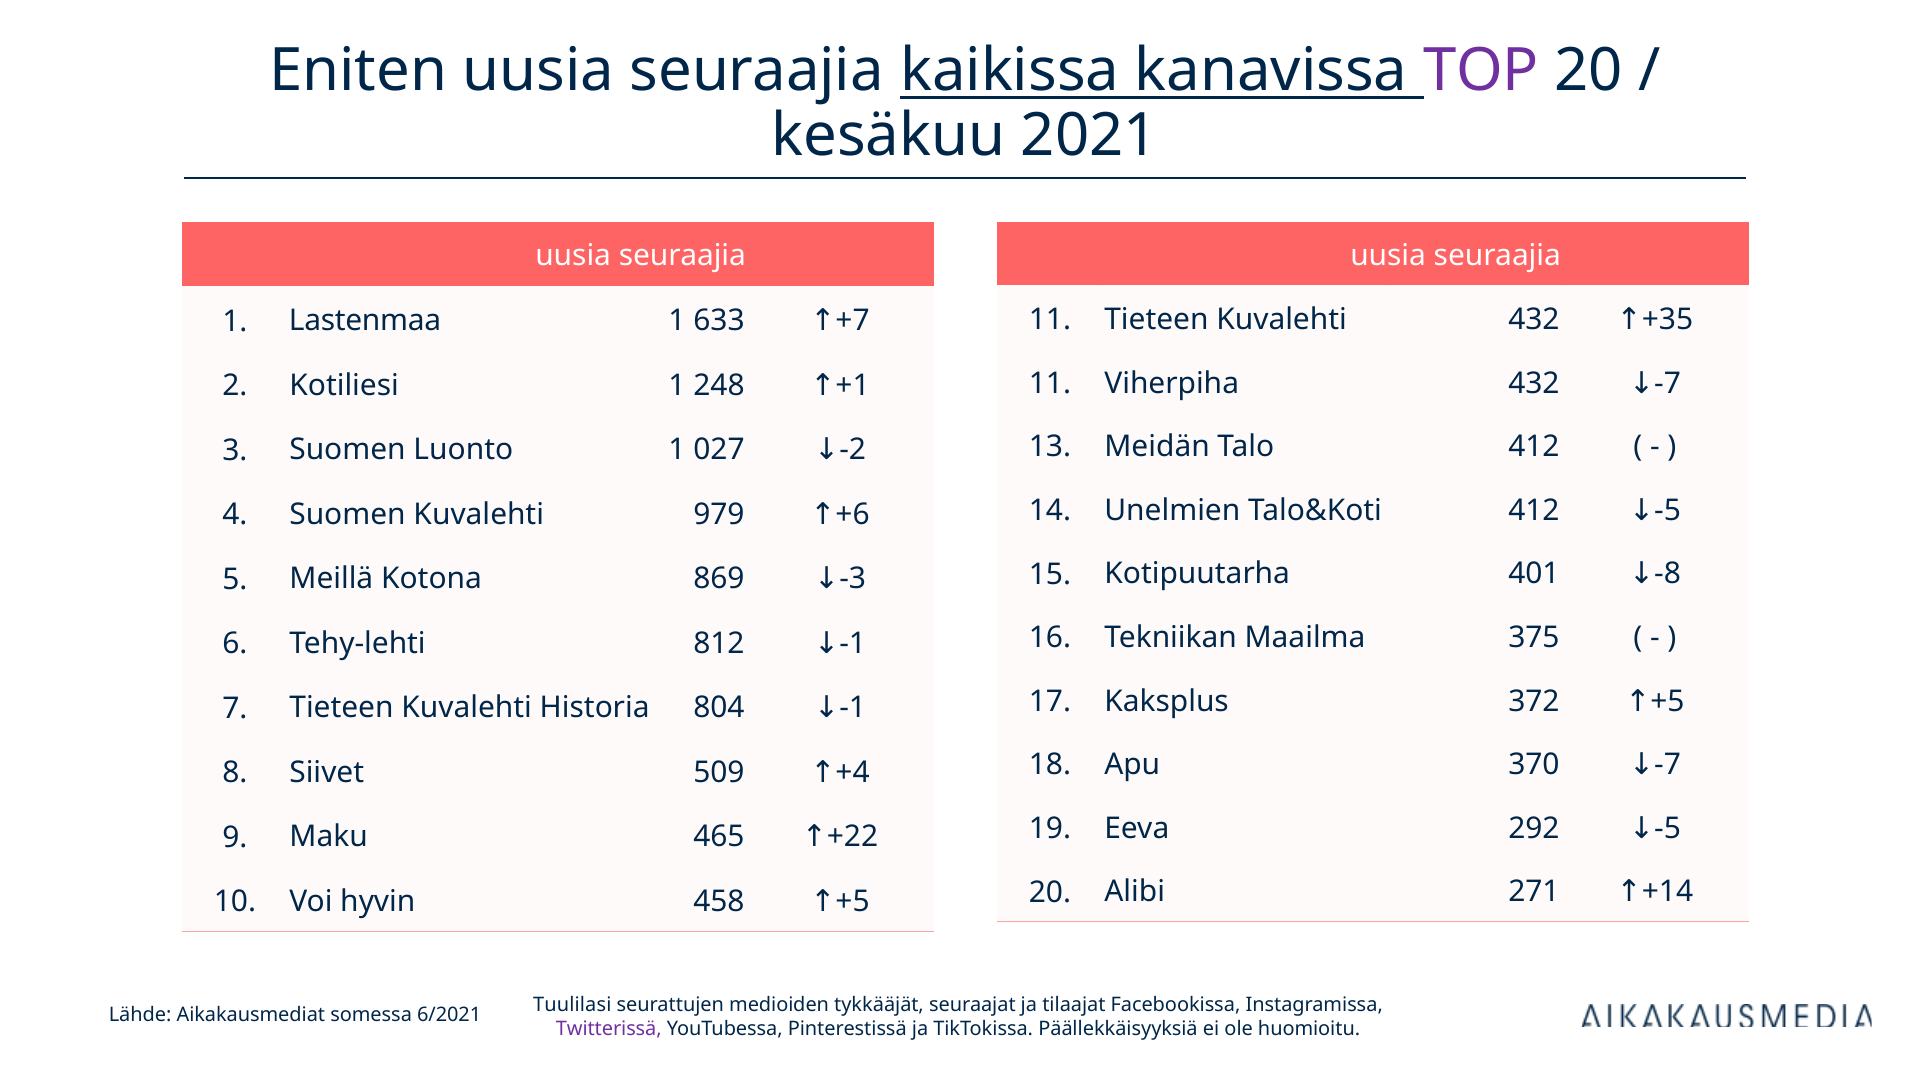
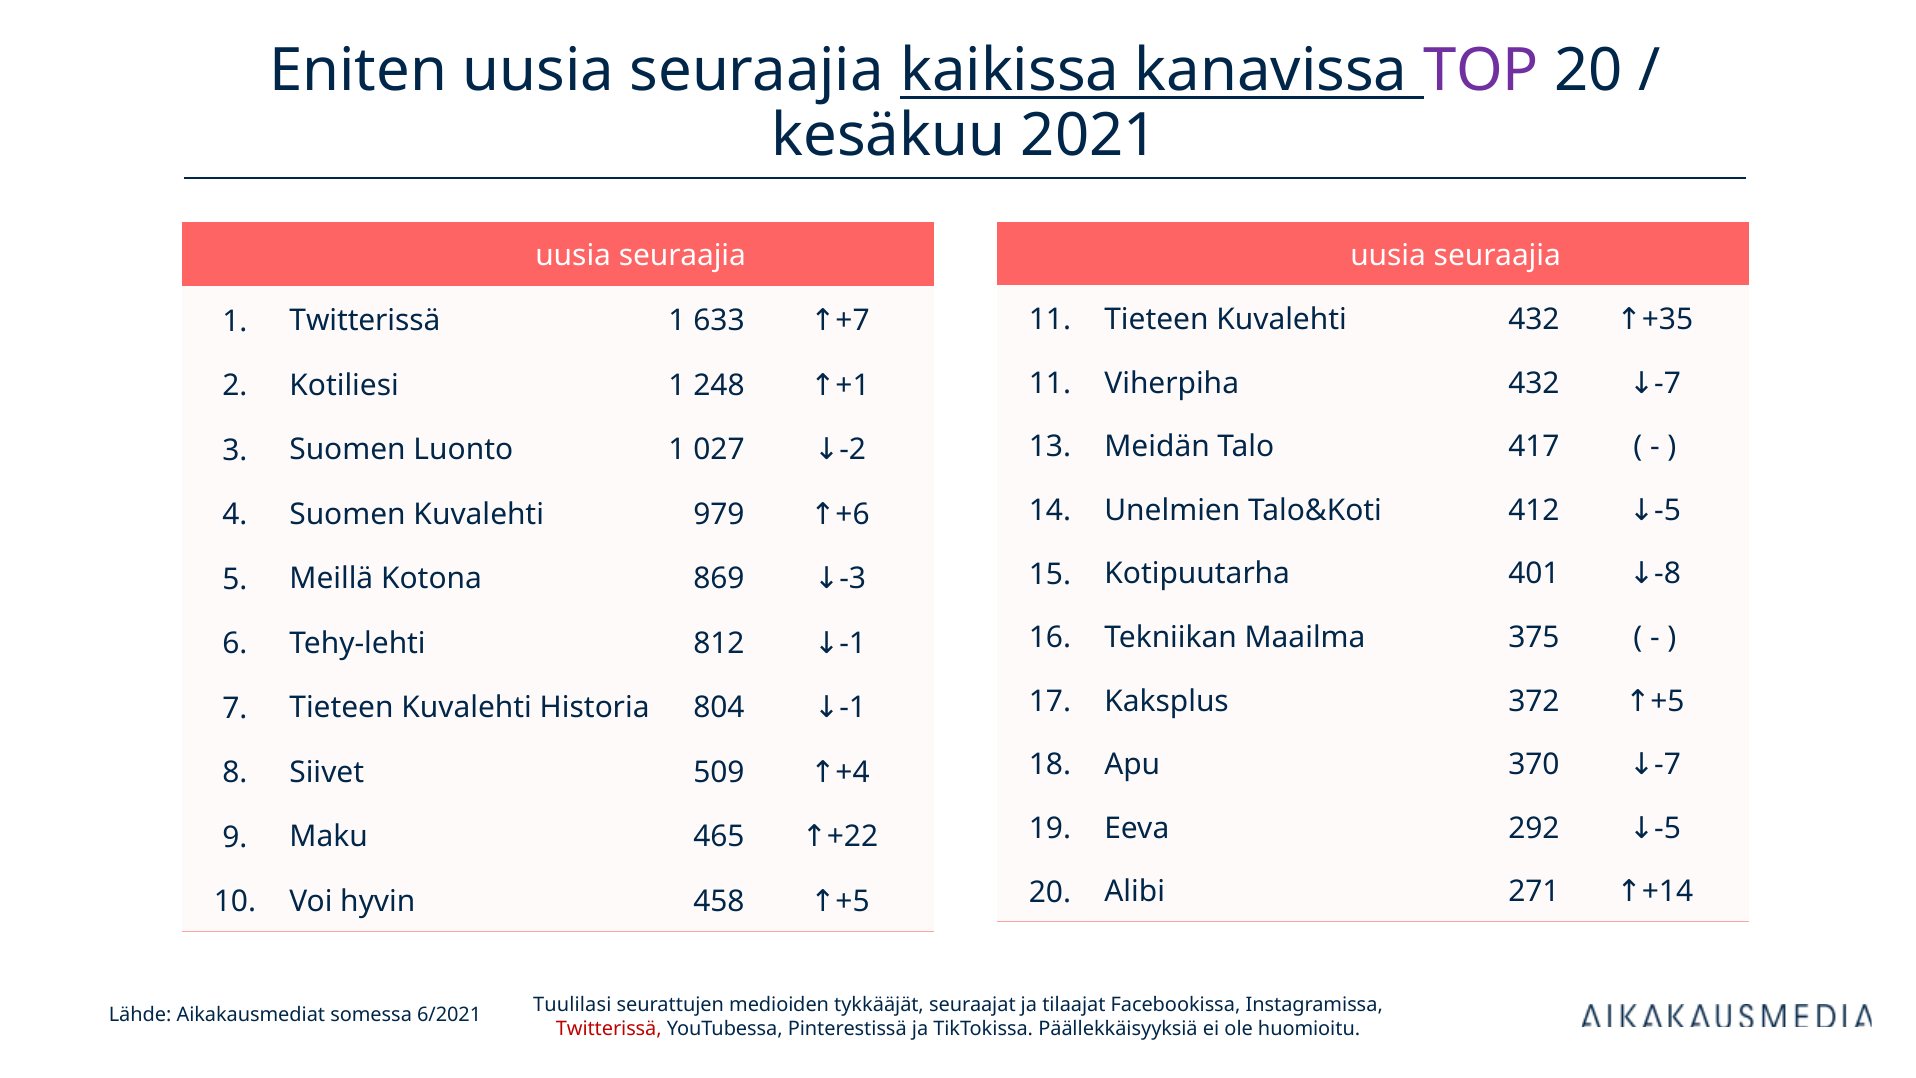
1 Lastenmaa: Lastenmaa -> Twitterissä (365, 321)
Talo 412: 412 -> 417 (1534, 447)
Twitterissä colour: purple -> red (609, 1029)
